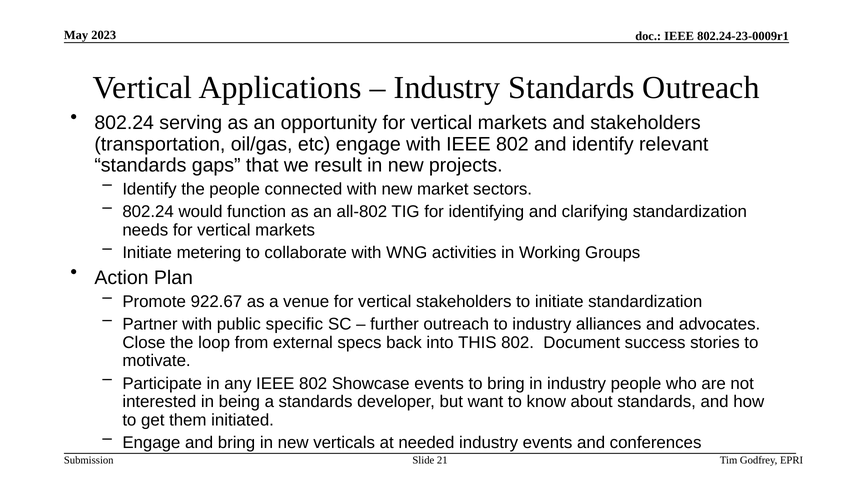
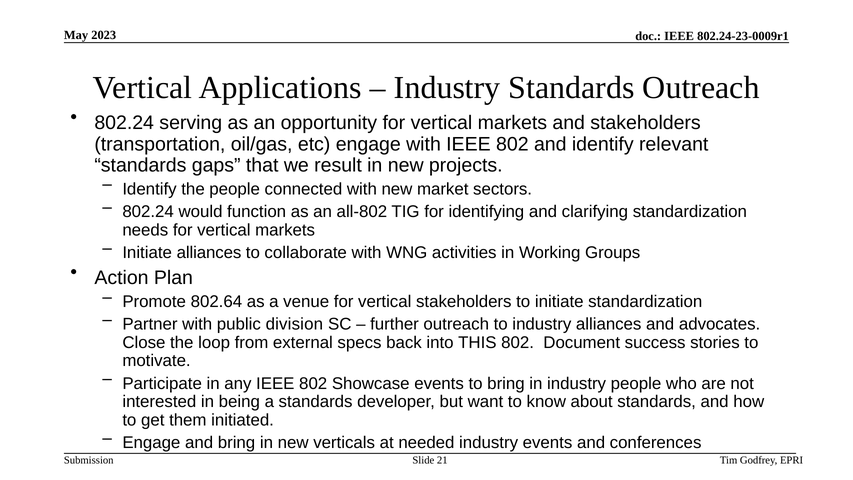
Initiate metering: metering -> alliances (209, 253)
922.67: 922.67 -> 802.64 (216, 302)
specific: specific -> division (294, 324)
